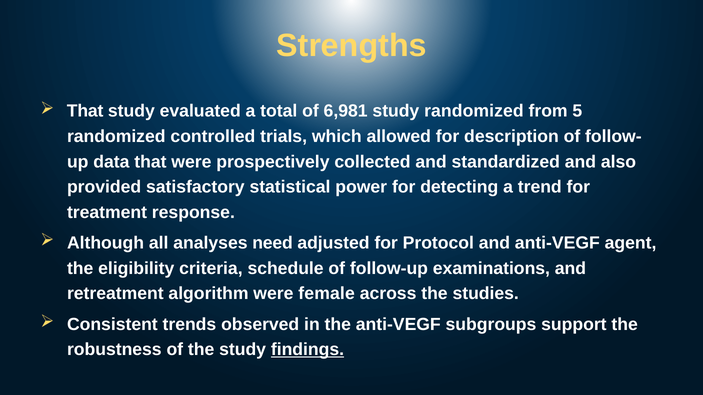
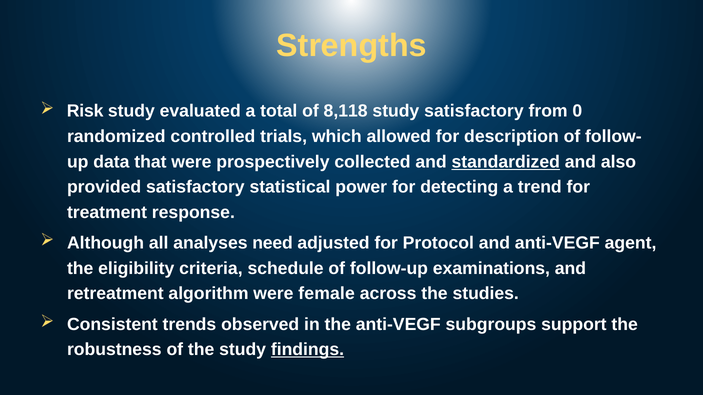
That: That -> Risk (85, 111)
6,981: 6,981 -> 8,118 (346, 111)
study randomized: randomized -> satisfactory (474, 111)
5: 5 -> 0 (577, 111)
standardized underline: none -> present (506, 162)
